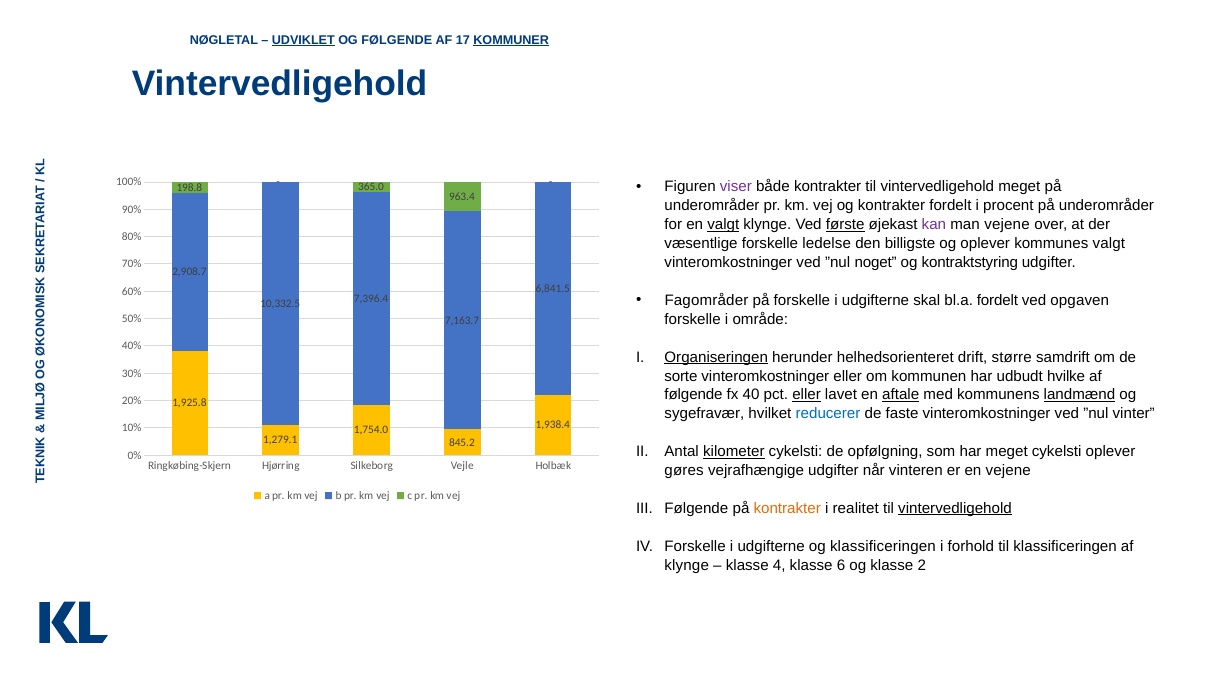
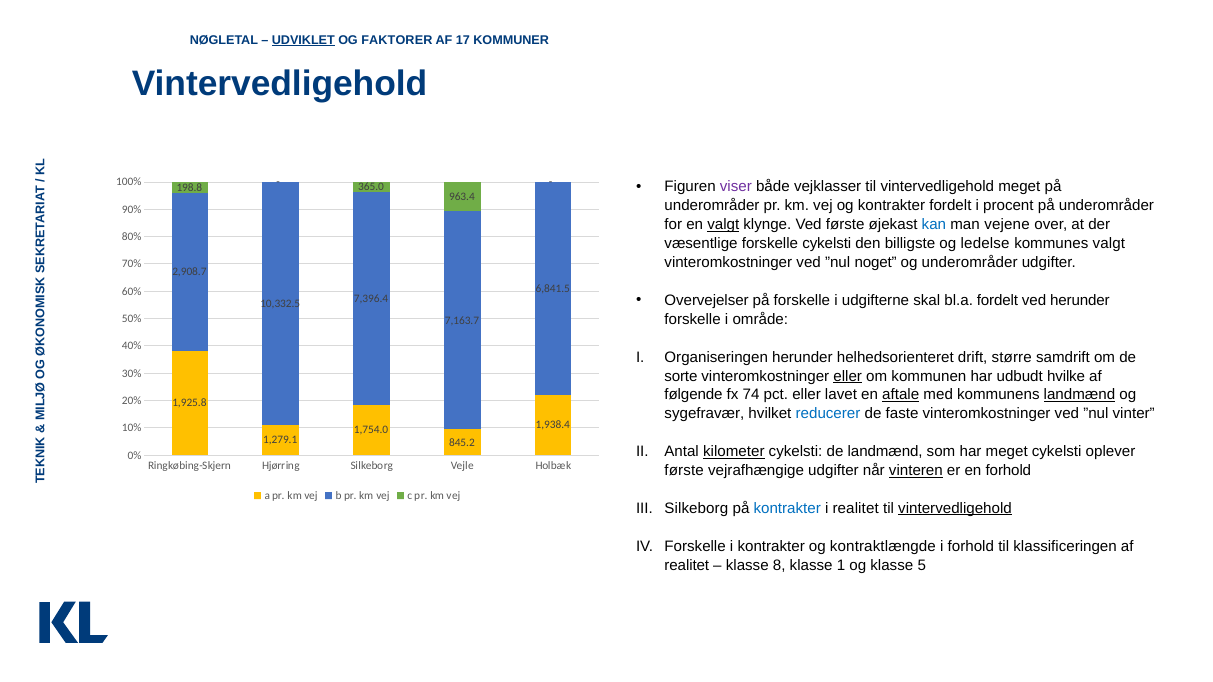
OG FØLGENDE: FØLGENDE -> FAKTORER (397, 40)
KOMMUNER underline: present -> none (511, 40)
både kontrakter: kontrakter -> vejklasser (828, 187)
første underline: present -> none (845, 225)
kan colour: purple -> blue (934, 225)
forskelle ledelse: ledelse -> cykelsti (827, 244)
og oplever: oplever -> ledelse (985, 244)
og kontraktstyring: kontraktstyring -> underområder (970, 263)
Fagområder: Fagområder -> Overvejelser (707, 301)
ved opgaven: opgaven -> herunder (1080, 301)
Organiseringen underline: present -> none (716, 357)
eller underline: none -> present (848, 376)
40: 40 -> 74 (751, 395)
eller underline: present -> none (807, 395)
de opfølgning: opfølgning -> landmænd (885, 452)
gøres: gøres -> første (684, 471)
vinteren underline: none -> present (916, 471)
en vejene: vejene -> forhold (1008, 471)
Følgende: Følgende -> Silkeborg (696, 509)
kontrakter colour: orange -> blue (787, 509)
udgifterne: udgifterne -> kontrakter (771, 546)
og klassificeringen: klassificeringen -> kontraktlængde (883, 546)
klynge: klynge -> realitet (687, 565)
4: 4 -> 8 (779, 565)
6: 6 -> 1 (841, 565)
2: 2 -> 5 (922, 565)
